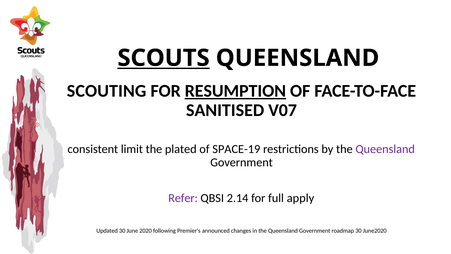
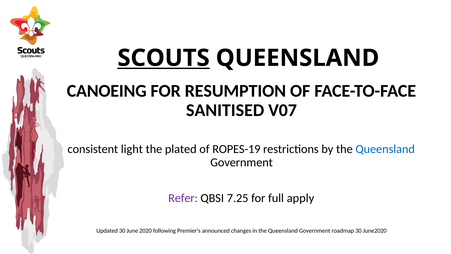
SCOUTING: SCOUTING -> CANOEING (107, 91)
RESUMPTION underline: present -> none (235, 91)
limit: limit -> light (132, 149)
SPACE-19: SPACE-19 -> ROPES-19 (236, 149)
Queensland colour: purple -> blue (385, 149)
2.14: 2.14 -> 7.25 (238, 198)
